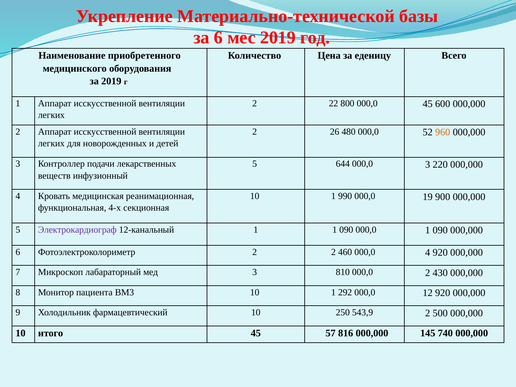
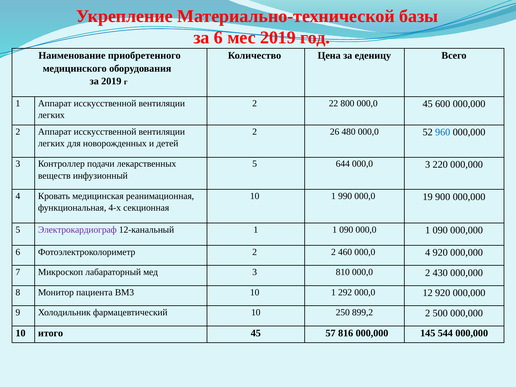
960 colour: orange -> blue (443, 132)
543,9: 543,9 -> 899,2 (363, 312)
740: 740 -> 544 (445, 333)
